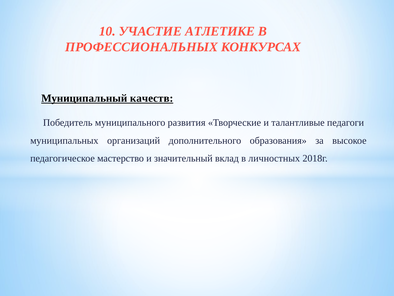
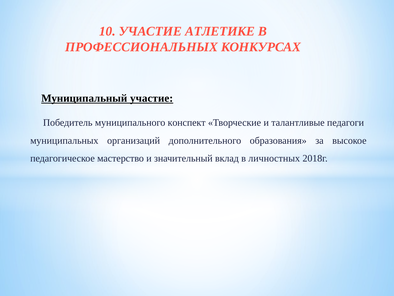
Муниципальный качеств: качеств -> участие (152, 98)
развития: развития -> конспект (187, 122)
